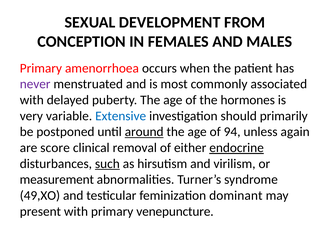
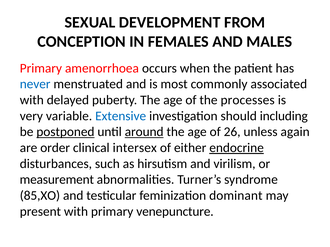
never colour: purple -> blue (35, 84)
hormones: hormones -> processes (248, 100)
primarily: primarily -> including (284, 116)
postponed underline: none -> present (65, 132)
94: 94 -> 26 (232, 132)
score: score -> order (55, 148)
removal: removal -> intersex (135, 148)
such underline: present -> none (107, 164)
49,XO: 49,XO -> 85,XO (40, 196)
